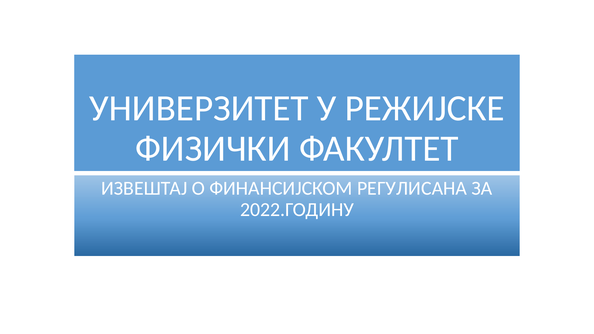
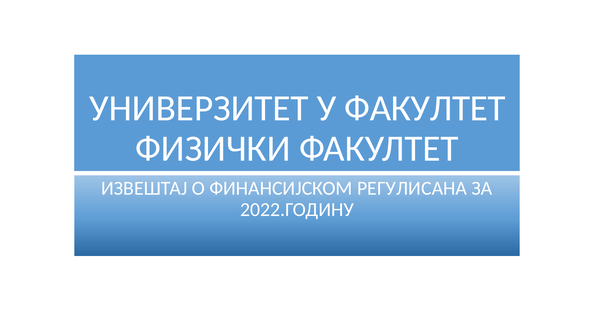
У РЕЖИЈСКЕ: РЕЖИЈСКЕ -> ФАКУЛТЕТ (425, 108)
